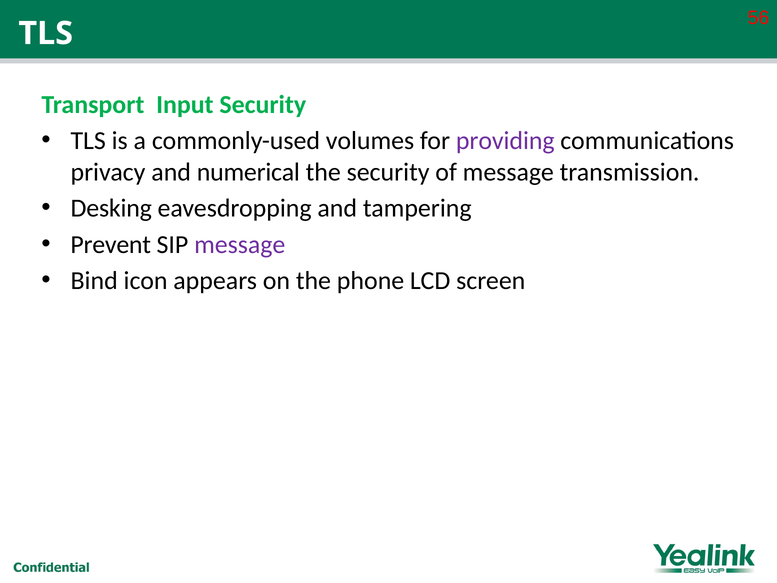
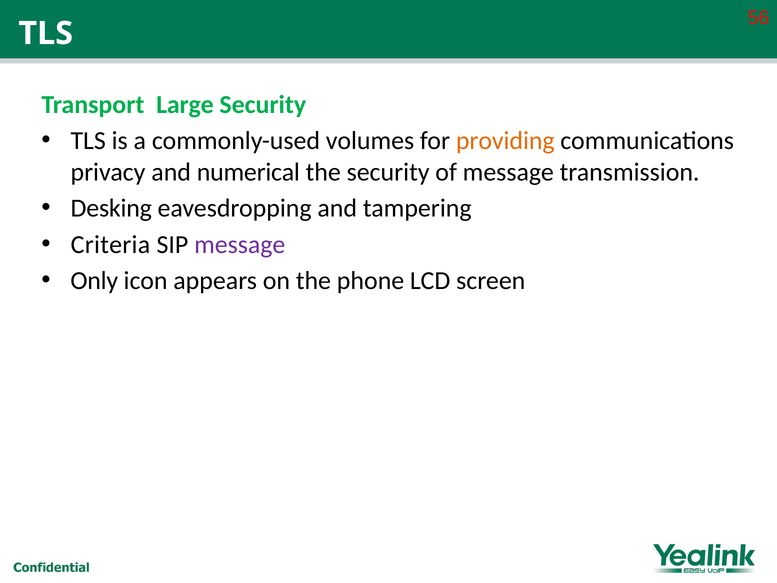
Input: Input -> Large (185, 105)
providing colour: purple -> orange (505, 141)
Prevent: Prevent -> Criteria (110, 244)
Bind: Bind -> Only (94, 281)
